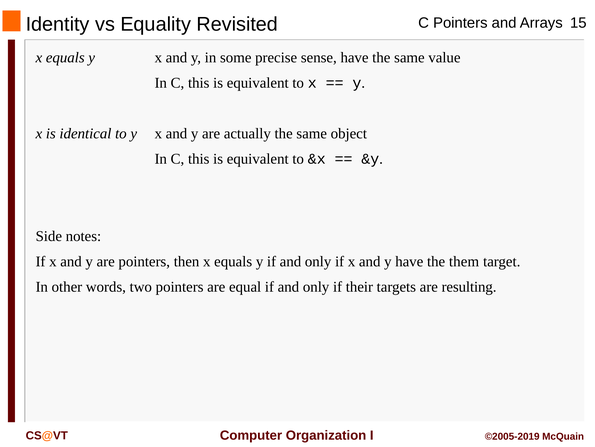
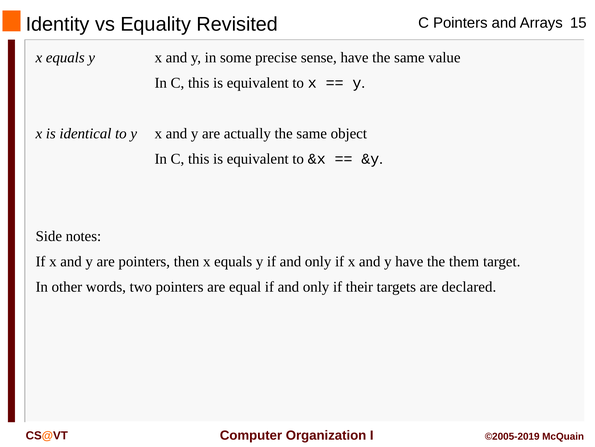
resulting: resulting -> declared (469, 287)
